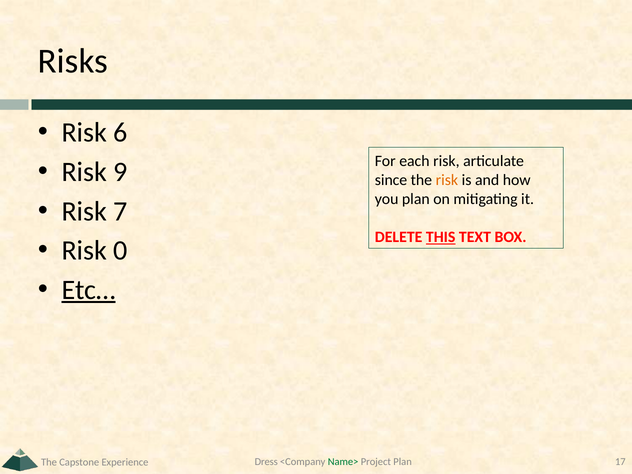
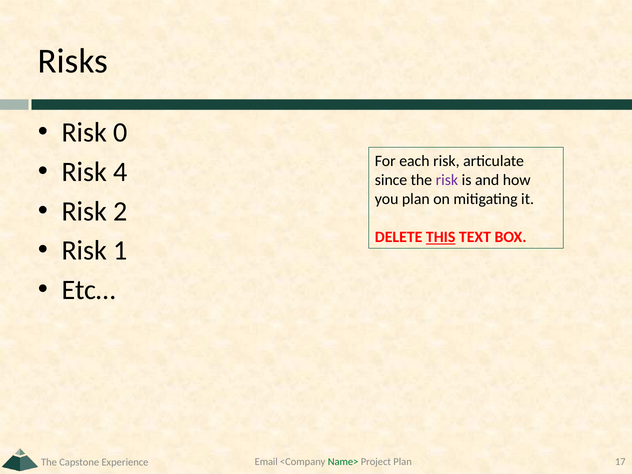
6: 6 -> 0 (121, 133)
9: 9 -> 4 (121, 172)
risk colour: orange -> purple (447, 180)
7: 7 -> 2 (121, 211)
0: 0 -> 1 (121, 251)
Etc… underline: present -> none (89, 290)
Dress: Dress -> Email (266, 462)
